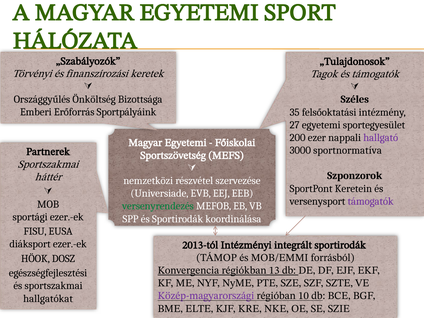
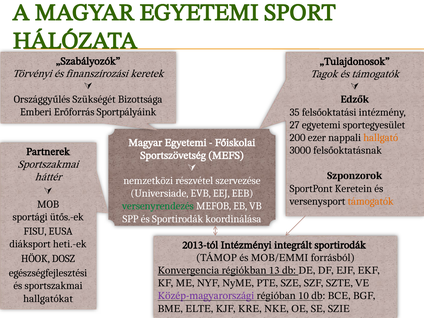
Önköltség: Önköltség -> Szükségét (94, 99)
Széles: Széles -> Edzők (355, 99)
hallgató colour: purple -> orange (381, 138)
sportnormatíva: sportnormatíva -> felsőoktatásnak (348, 150)
támogatók colour: purple -> orange (371, 201)
sportági ezer.-ek: ezer.-ek -> ütős.-ek (67, 217)
diáksport ezer.-ek: ezer.-ek -> heti.-ek (70, 244)
